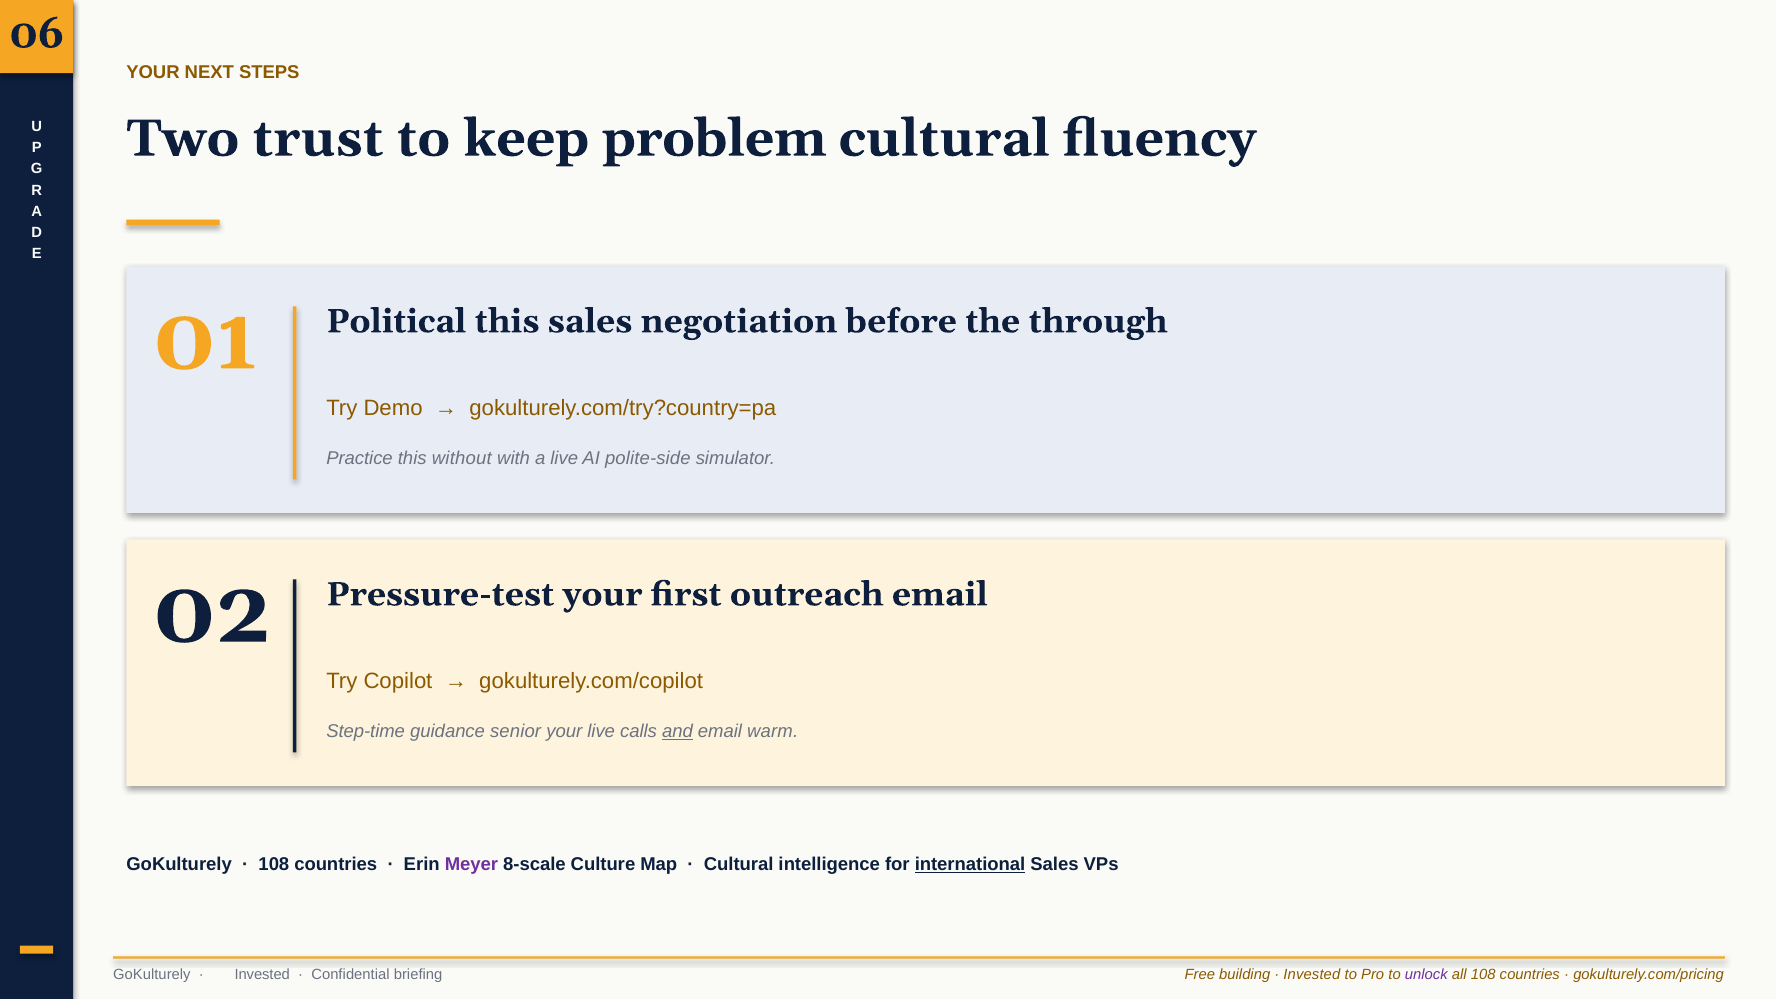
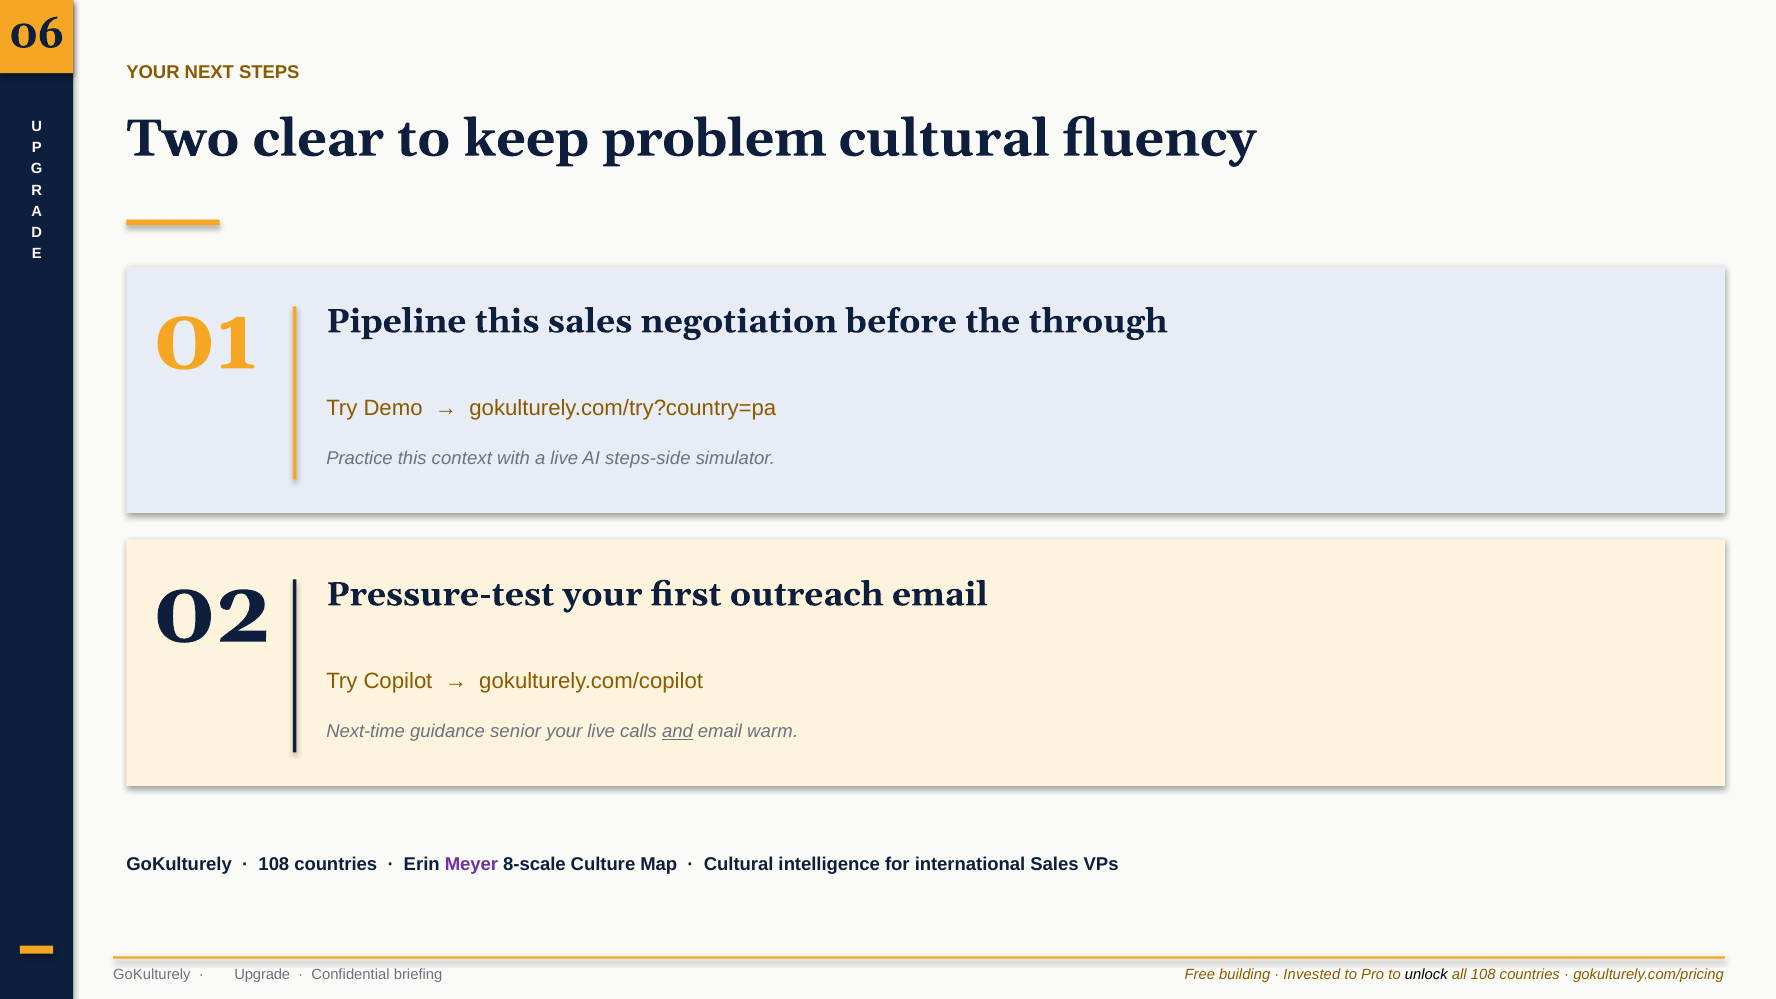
trust: trust -> clear (318, 139)
Political: Political -> Pipeline (396, 321)
without: without -> context (462, 459)
polite-side: polite-side -> steps-side (648, 459)
Step-time: Step-time -> Next-time (366, 732)
international underline: present -> none (970, 865)
Invested: Invested -> Upgrade (262, 974)
unlock colour: purple -> black (1426, 974)
